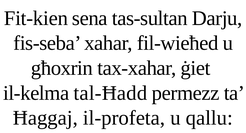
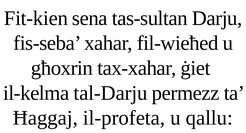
tal-Ħadd: tal-Ħadd -> tal-Darju (111, 93)
